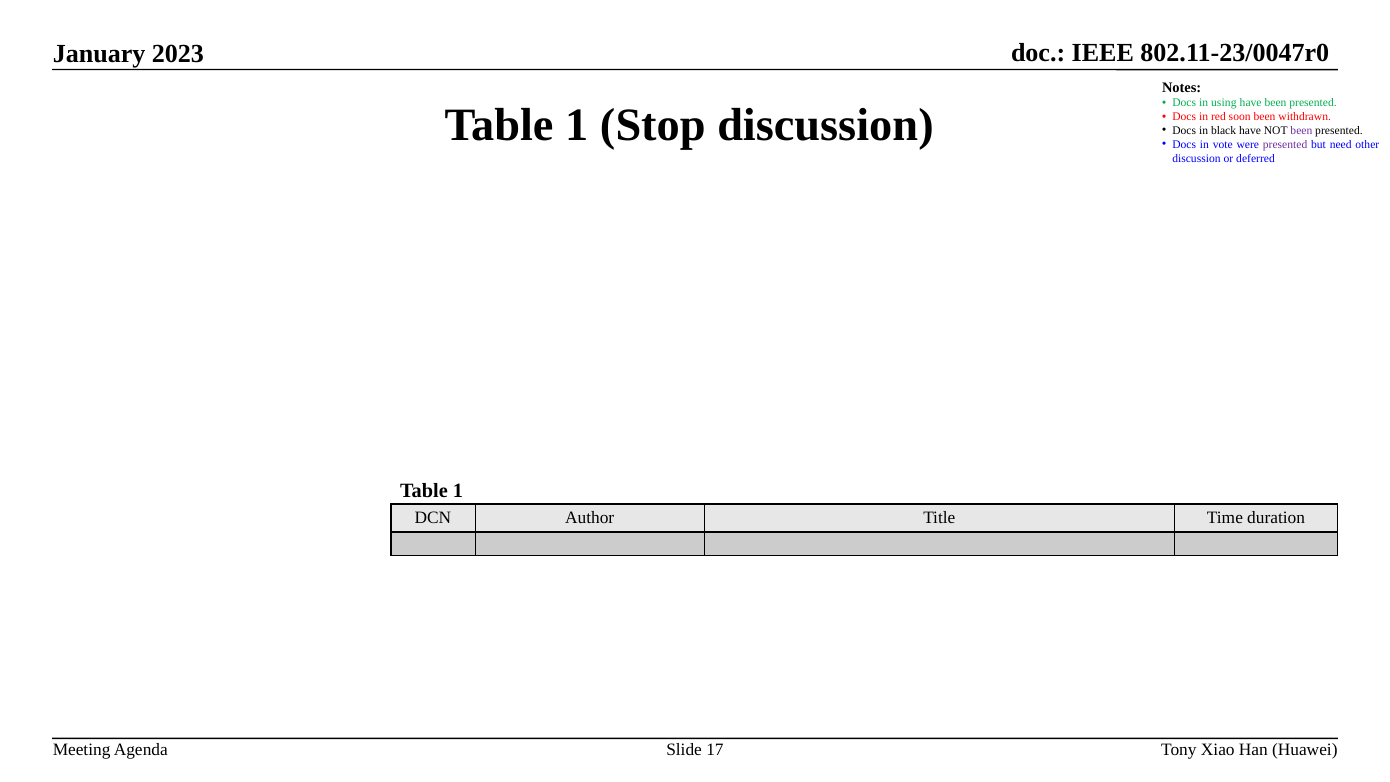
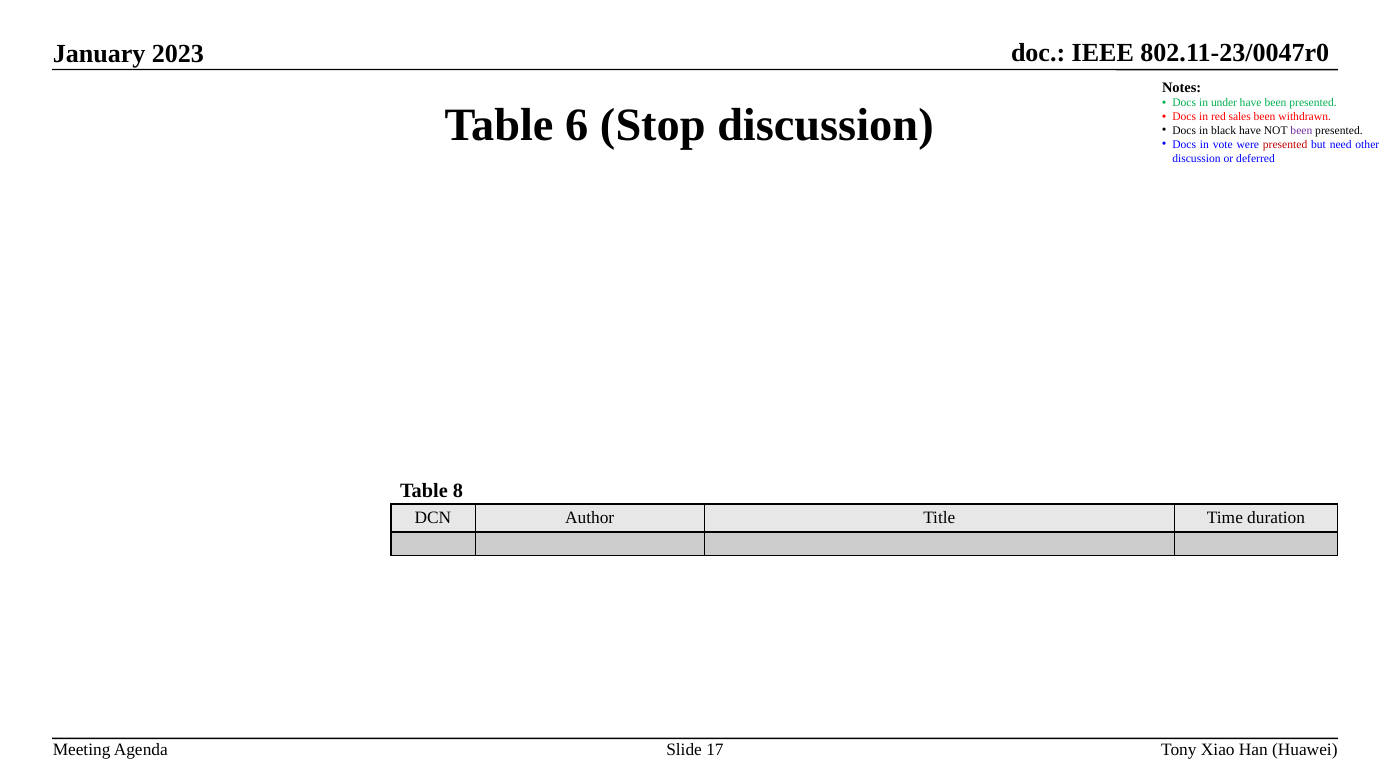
using: using -> under (1224, 103)
1: 1 -> 6 (577, 125)
soon: soon -> sales (1240, 117)
presented colour: purple -> red (1285, 145)
1: 1 -> 8 (458, 491)
